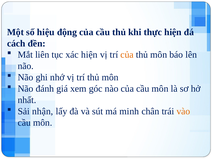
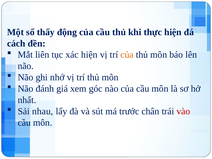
hiệu: hiệu -> thấy (46, 32)
nhận: nhận -> nhau (43, 111)
minh: minh -> trước (129, 111)
vào colour: orange -> red (183, 111)
